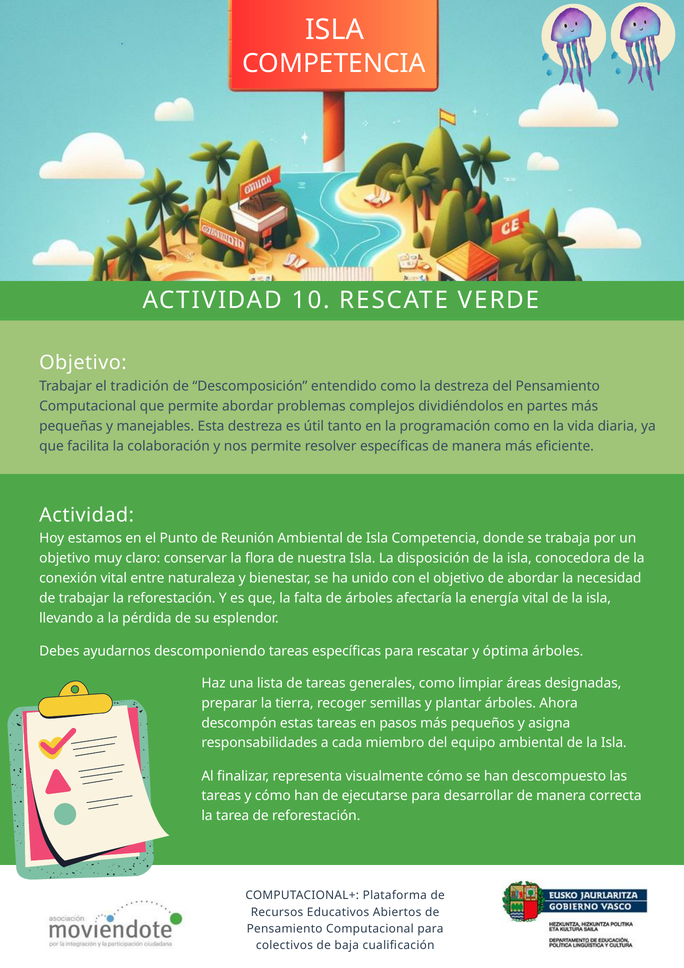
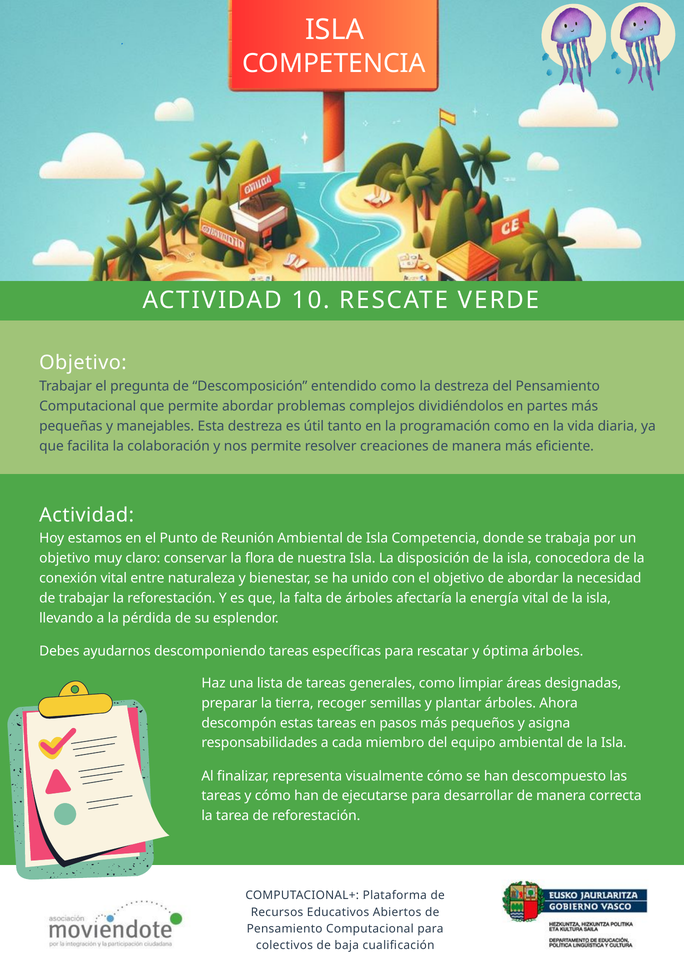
tradición: tradición -> pregunta (140, 386)
resolver específicas: específicas -> creaciones (394, 446)
